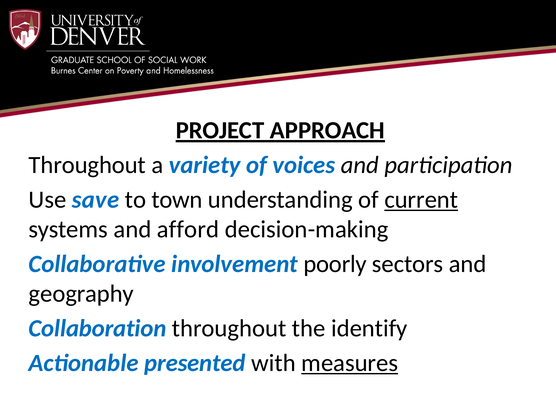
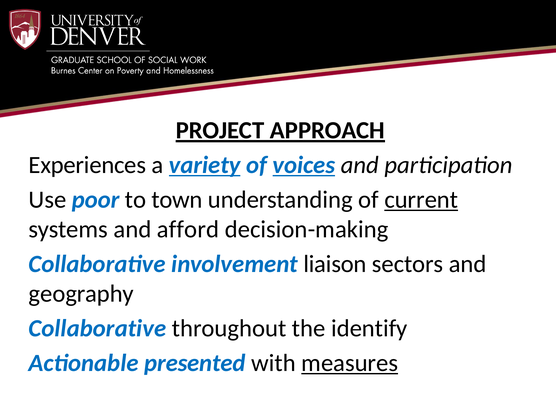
Throughout: Throughout -> Experiences (87, 165)
variety underline: none -> present (205, 165)
voices underline: none -> present (304, 165)
save: save -> poor (96, 200)
poorly: poorly -> liaison (335, 264)
Collaboration: Collaboration -> Collaborative (97, 328)
